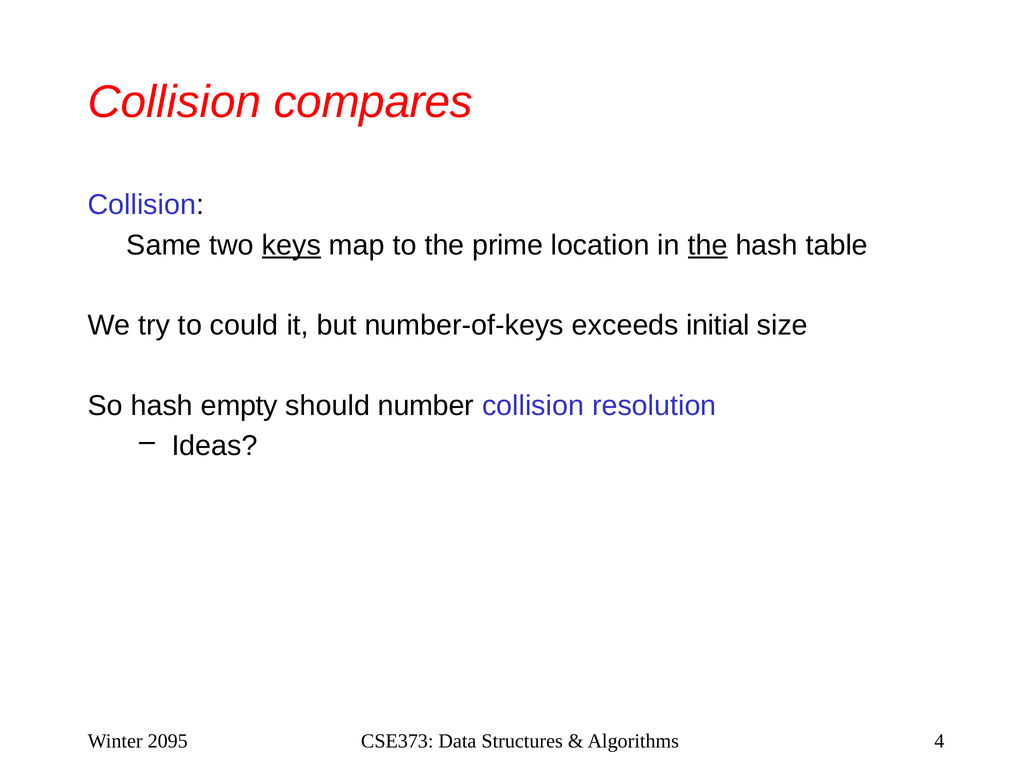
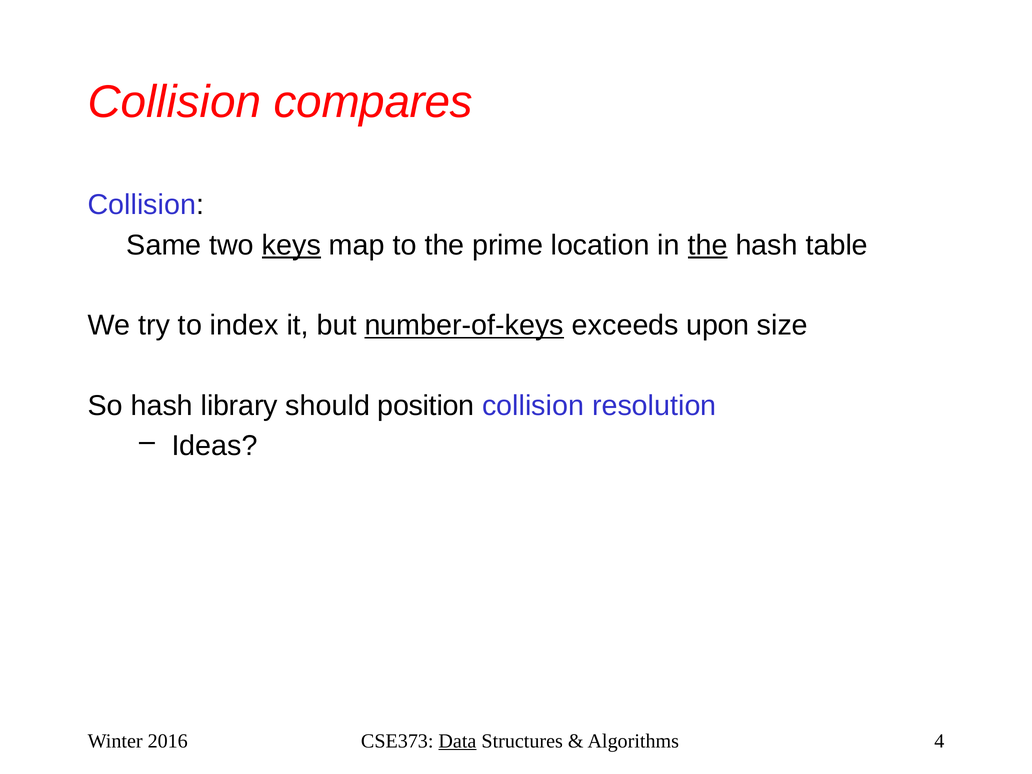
could: could -> index (244, 325)
number-of-keys underline: none -> present (464, 325)
initial: initial -> upon (718, 325)
empty: empty -> library (239, 406)
number: number -> position (426, 406)
2095: 2095 -> 2016 (168, 741)
Data underline: none -> present (457, 741)
